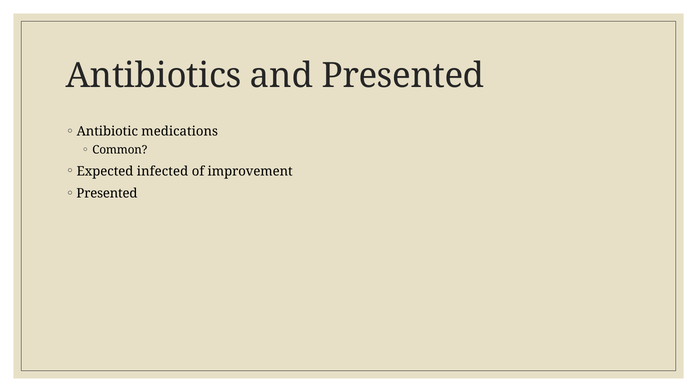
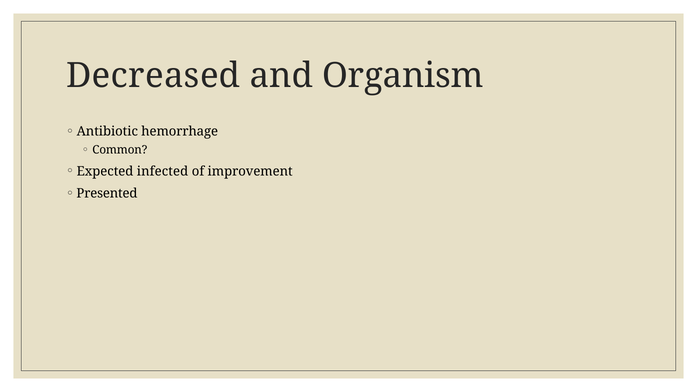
Antibiotics: Antibiotics -> Decreased (153, 76)
and Presented: Presented -> Organism (403, 76)
medications: medications -> hemorrhage (180, 132)
